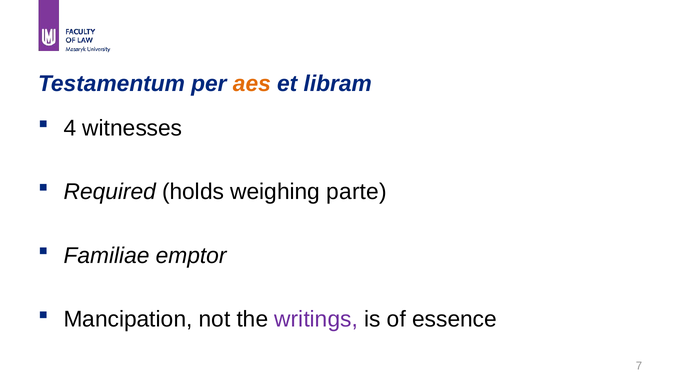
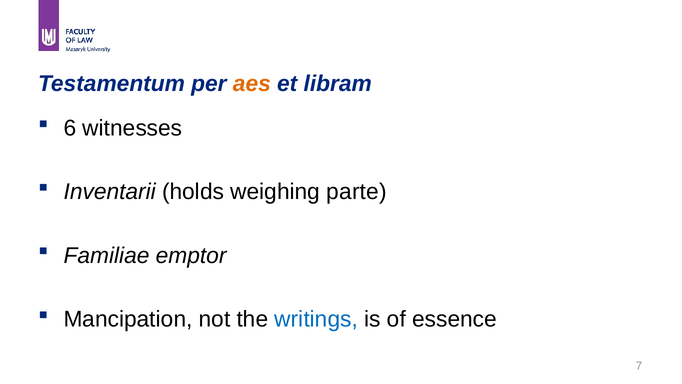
4: 4 -> 6 (70, 128)
Required: Required -> Inventarii (110, 192)
writings colour: purple -> blue (316, 319)
